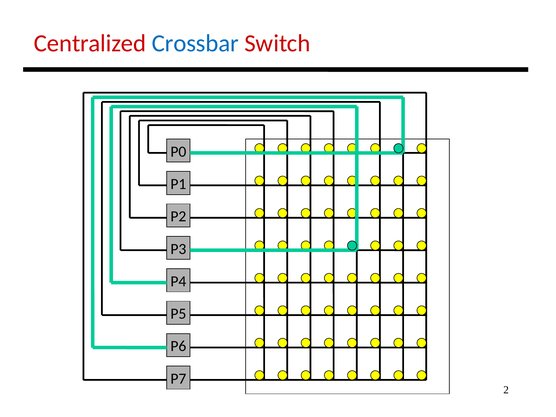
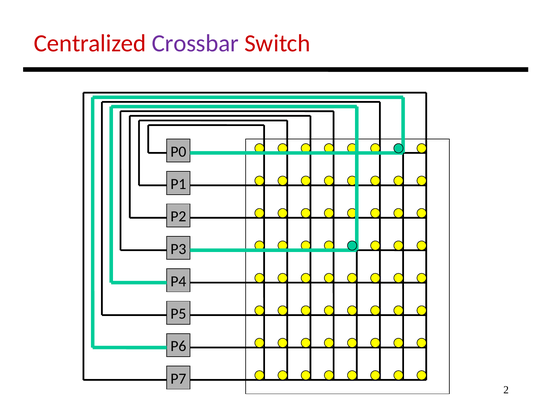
Crossbar colour: blue -> purple (195, 43)
